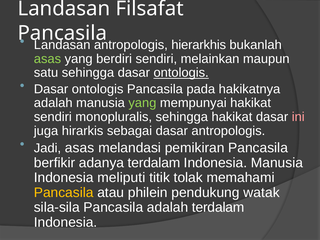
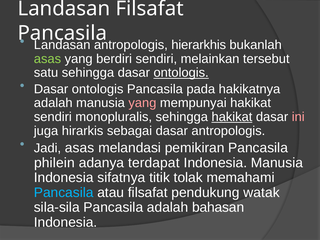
maupun: maupun -> tersebut (266, 59)
yang colour: light green -> pink (142, 103)
hakikat underline: none -> present (232, 117)
berfikir: berfikir -> philein (54, 163)
adanya terdalam: terdalam -> terdapat (154, 163)
meliputi: meliputi -> sifatnya (121, 178)
Pancasila colour: yellow -> light blue (64, 193)
atau philein: philein -> filsafat (148, 193)
adalah terdalam: terdalam -> bahasan (218, 207)
